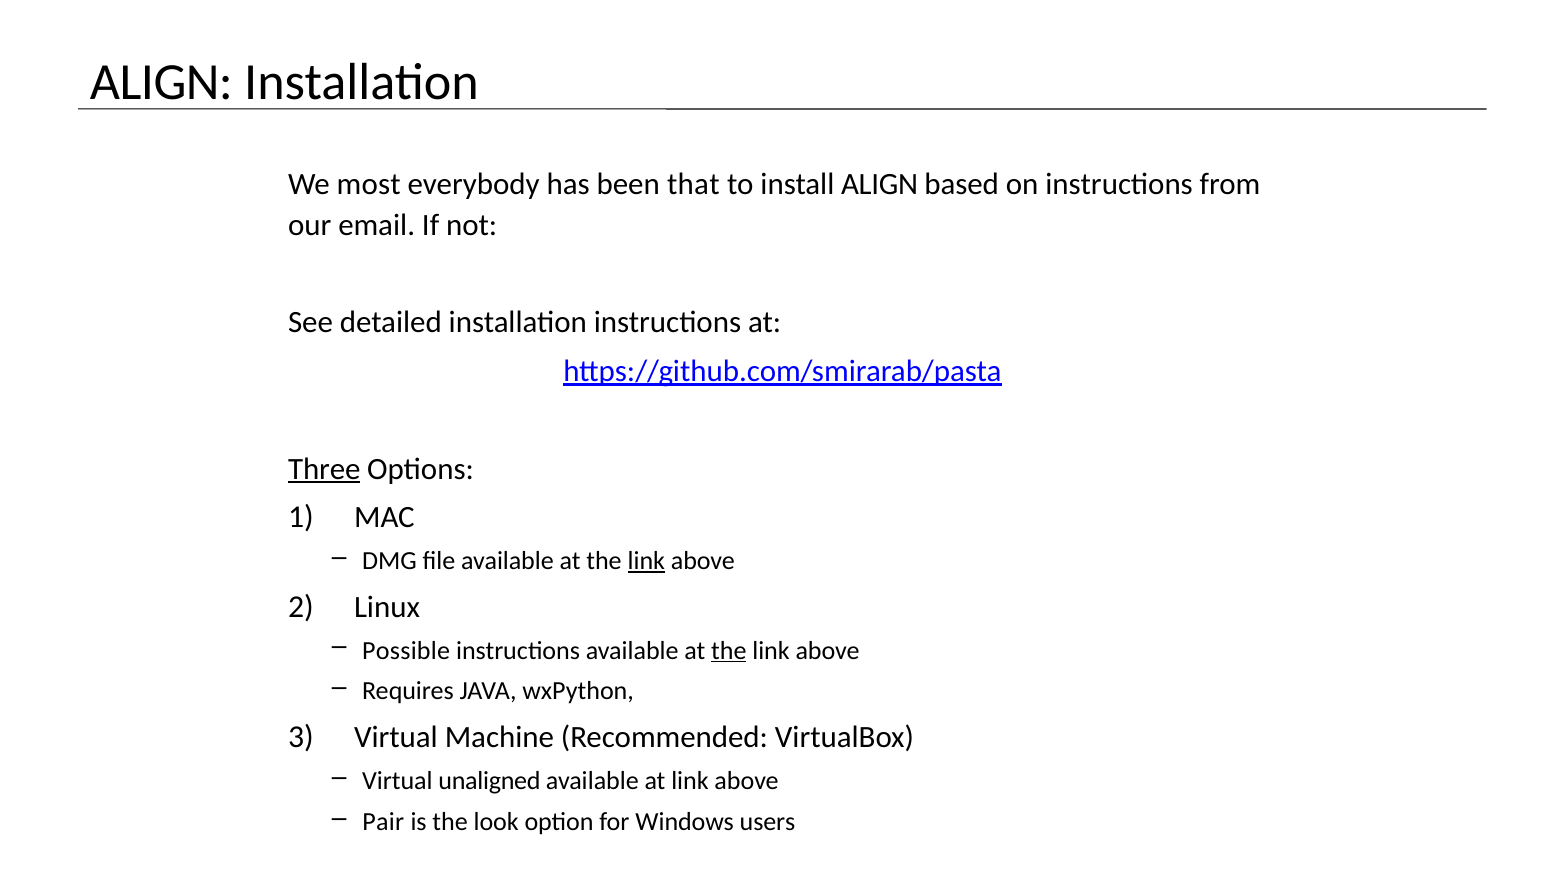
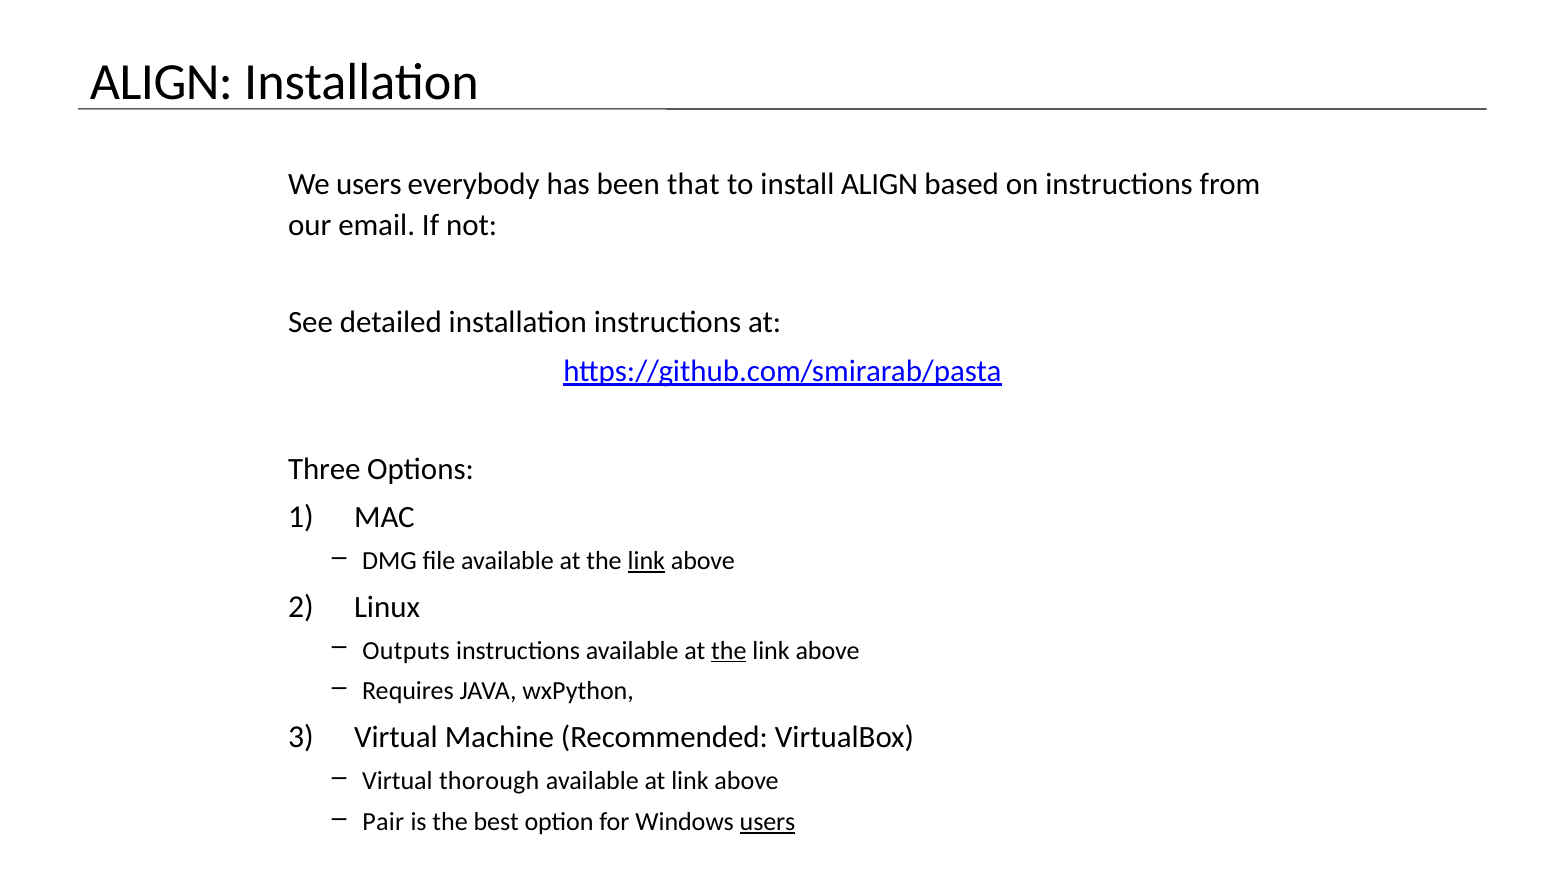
We most: most -> users (369, 184)
Three underline: present -> none (324, 469)
Possible: Possible -> Outputs (406, 651)
unaligned: unaligned -> thorough (489, 781)
look: look -> best (496, 822)
users underline: none -> present (768, 822)
